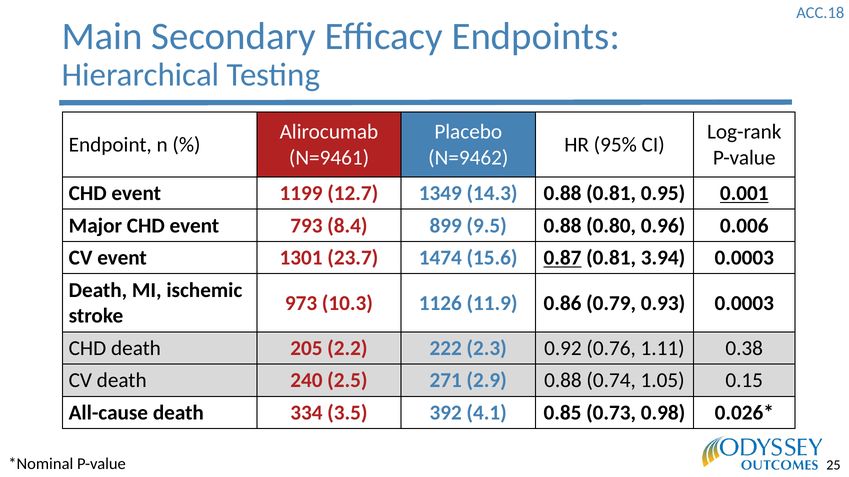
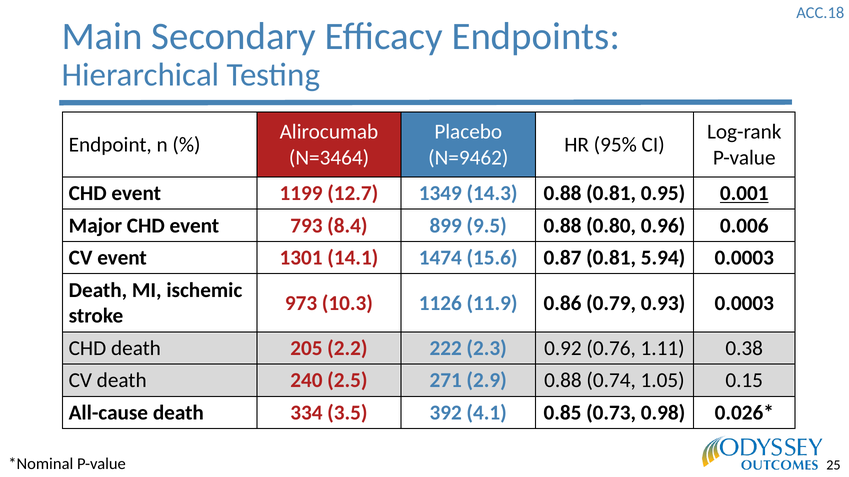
N=9461: N=9461 -> N=3464 (329, 158)
23.7: 23.7 -> 14.1 (353, 258)
0.87 underline: present -> none (562, 258)
3.94: 3.94 -> 5.94 (663, 258)
